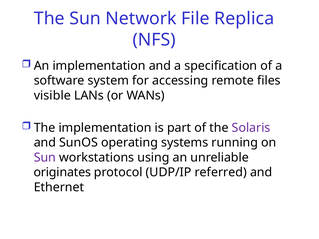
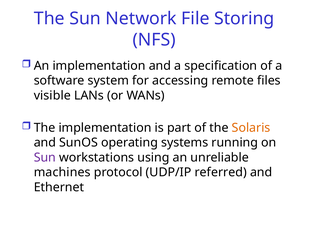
Replica: Replica -> Storing (244, 19)
Solaris colour: purple -> orange (251, 128)
originates: originates -> machines (62, 172)
